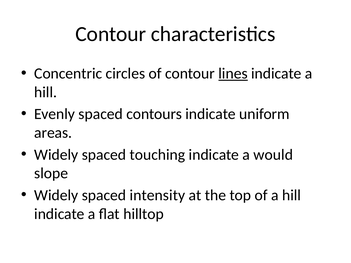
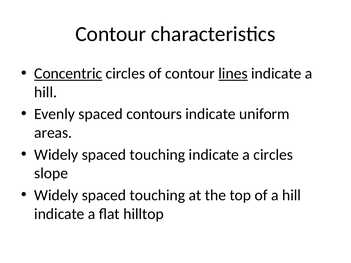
Concentric underline: none -> present (68, 74)
a would: would -> circles (273, 155)
intensity: intensity -> touching (157, 195)
